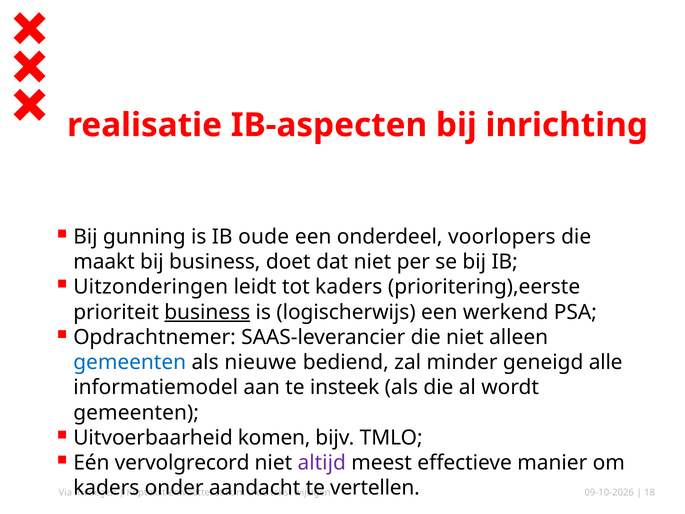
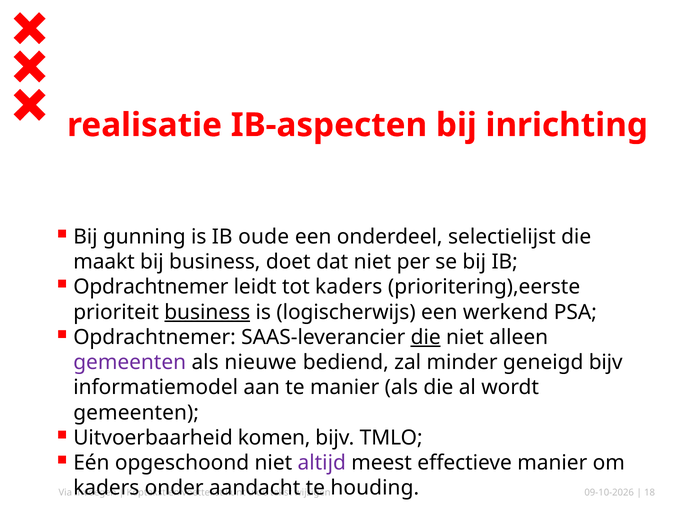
voorlopers: voorlopers -> selectielijst (502, 237)
Uitzonderingen: Uitzonderingen -> Opdrachtnemer (151, 287)
die underline: none -> present (426, 337)
gemeenten colour: blue -> purple (130, 362)
geneigd alle: alle -> bijv (606, 362)
te insteek: insteek -> manier (345, 387)
vervolgrecord: vervolgrecord -> opgeschoond (182, 463)
vertellen: vertellen -> houding (375, 488)
